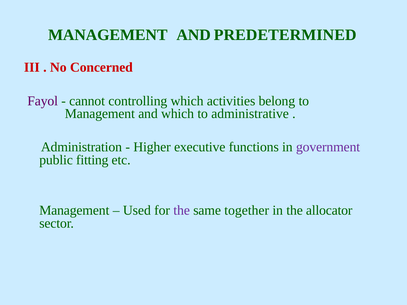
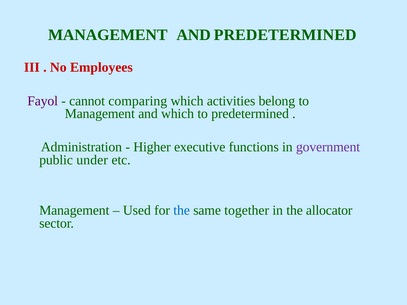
Concerned: Concerned -> Employees (101, 67)
controlling: controlling -> comparing (138, 101)
to administrative: administrative -> predetermined (250, 114)
fitting: fitting -> under (92, 160)
the colour: purple -> blue (182, 210)
